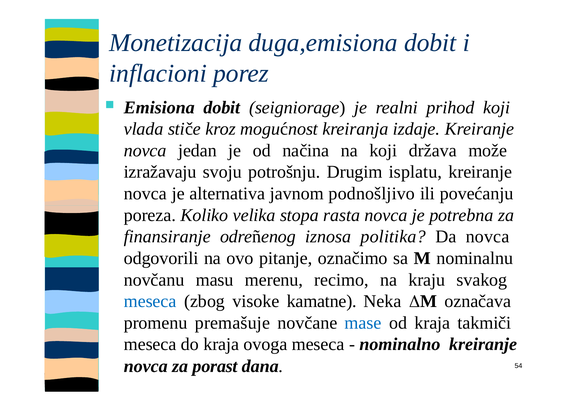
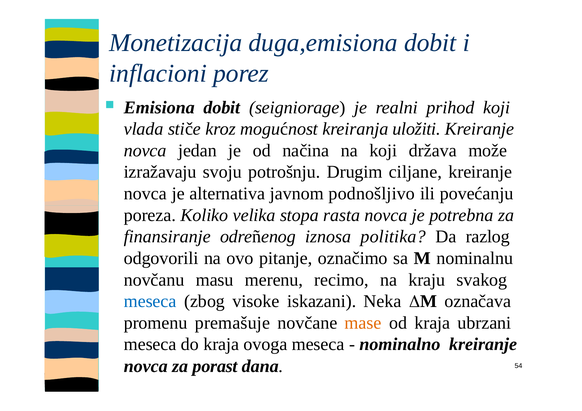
izdaje: izdaje -> uložiti (417, 129)
isplatu: isplatu -> ciljane (415, 172)
Da novca: novca -> razlog (488, 237)
kamatne: kamatne -> iskazani (322, 301)
mase colour: blue -> orange (363, 323)
takmiči: takmiči -> ubrzani (484, 323)
